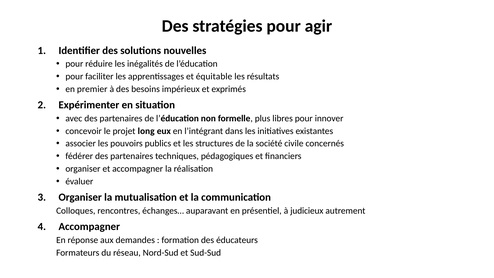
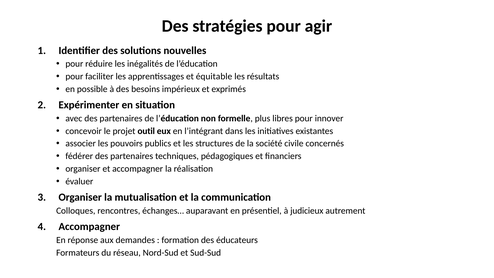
premier: premier -> possible (92, 89)
long: long -> outil (146, 131)
